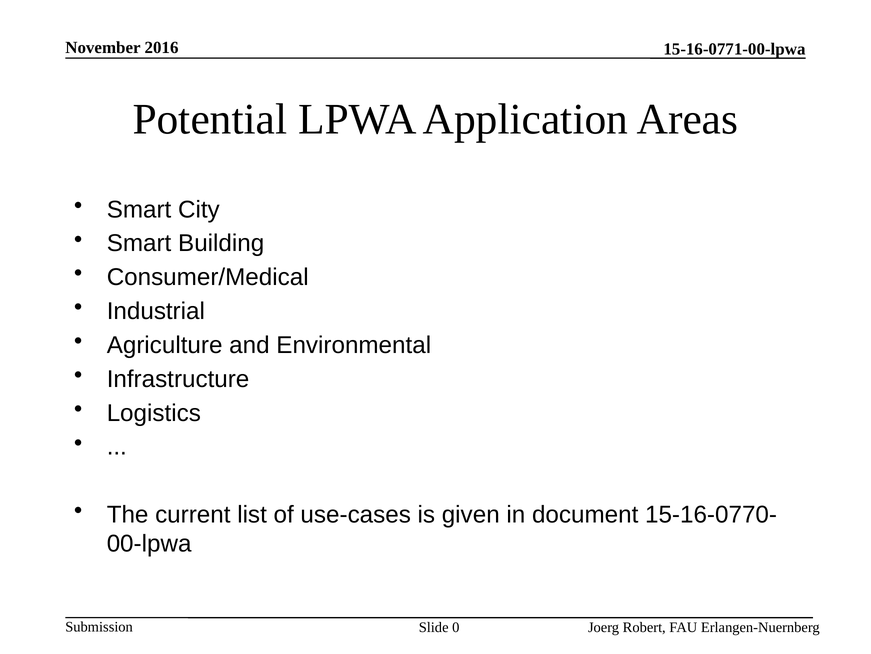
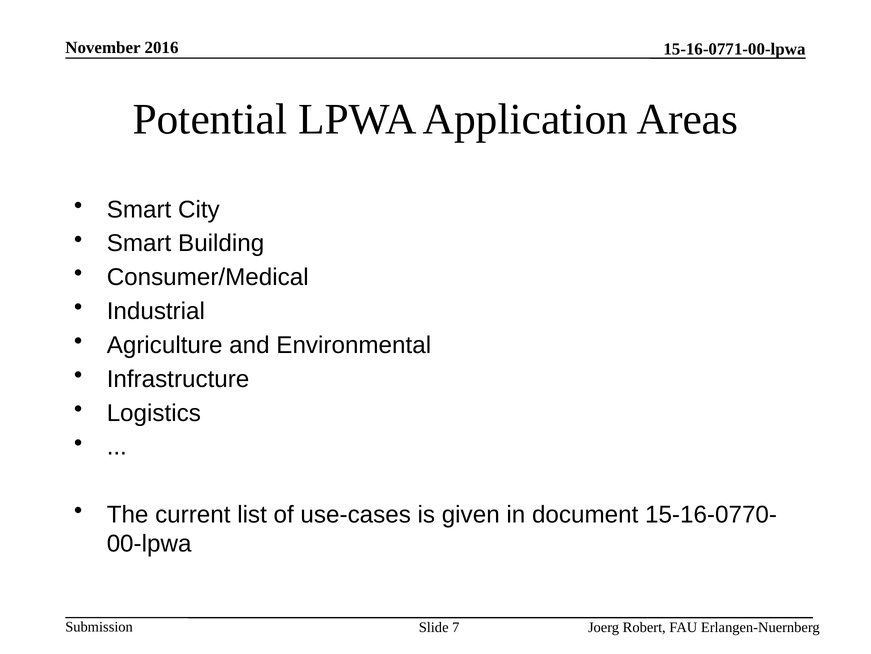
0: 0 -> 7 (456, 627)
